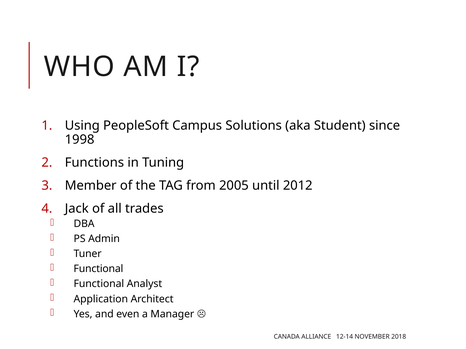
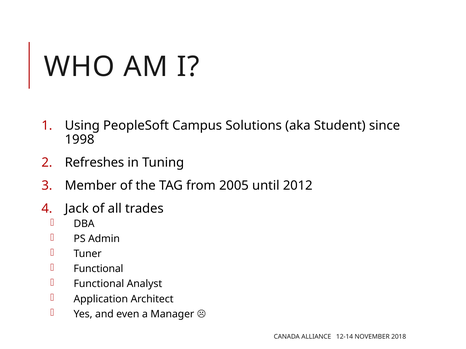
Functions: Functions -> Refreshes (94, 163)
